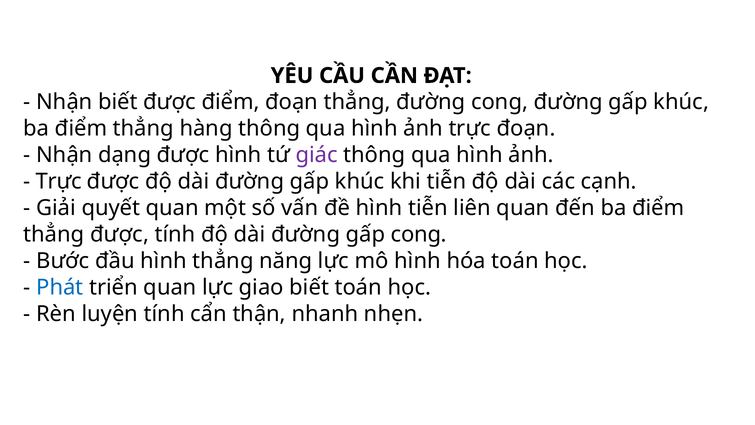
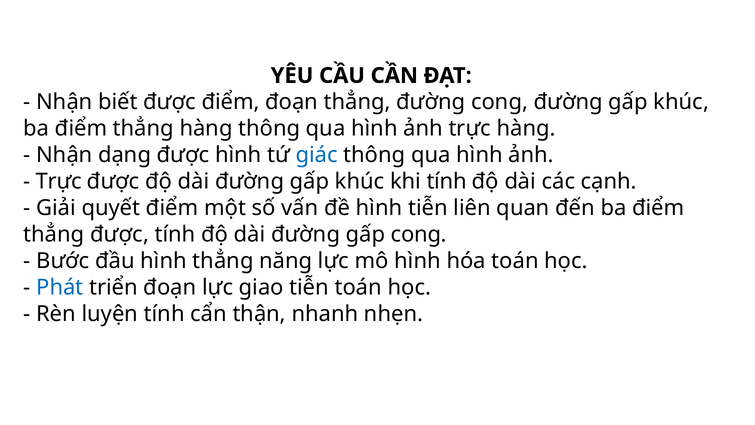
trực đoạn: đoạn -> hàng (526, 128)
giác colour: purple -> blue (317, 155)
khi tiễn: tiễn -> tính (447, 181)
quyết quan: quan -> điểm (172, 208)
triển quan: quan -> đoạn (170, 287)
giao biết: biết -> tiễn (309, 287)
